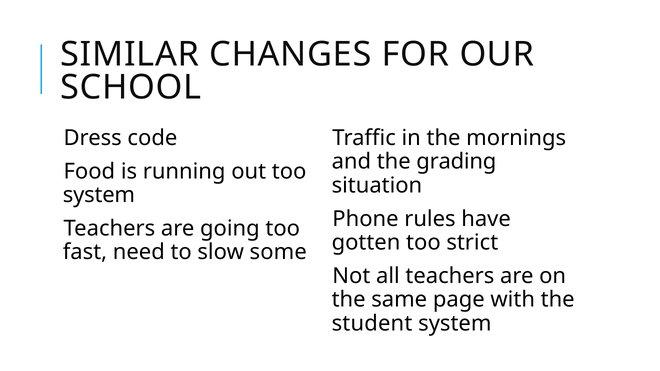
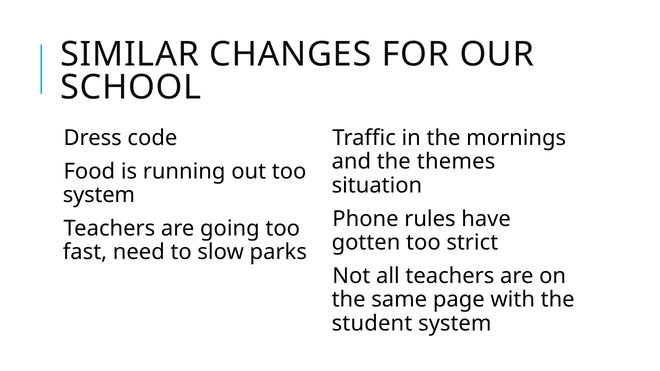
grading: grading -> themes (456, 162)
some: some -> parks (278, 252)
